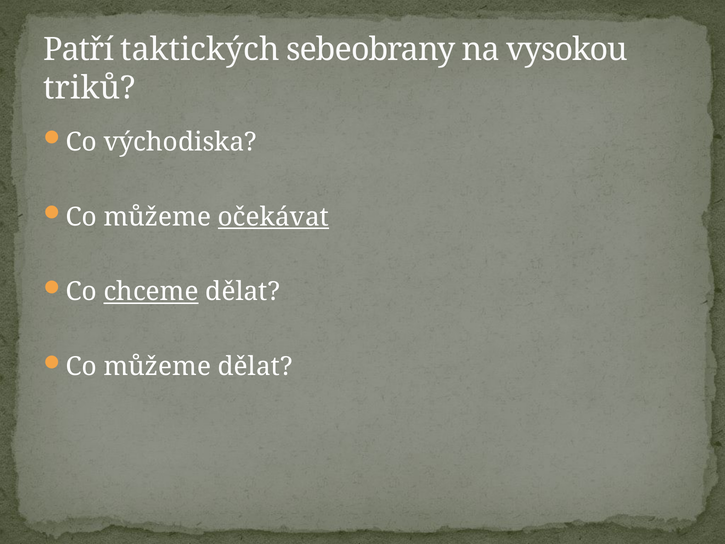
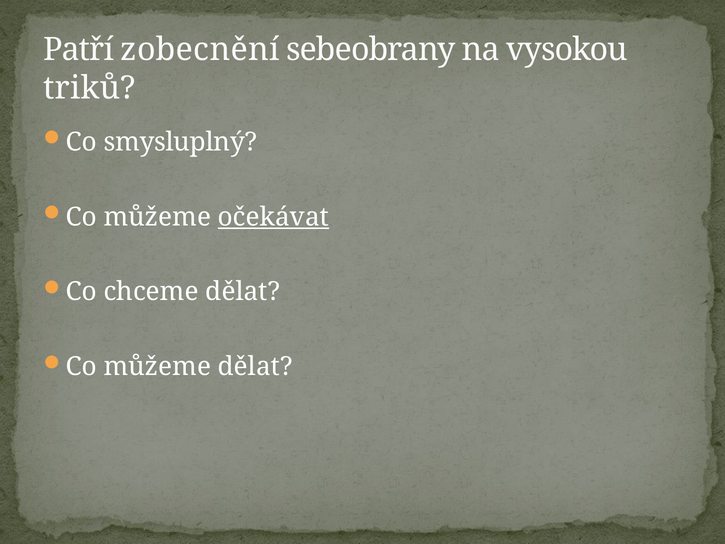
taktických: taktických -> zobecnění (200, 49)
východiska: východiska -> smysluplný (180, 142)
chceme underline: present -> none (151, 292)
